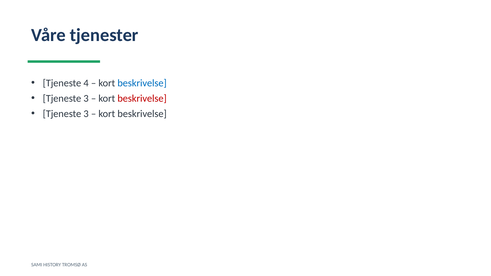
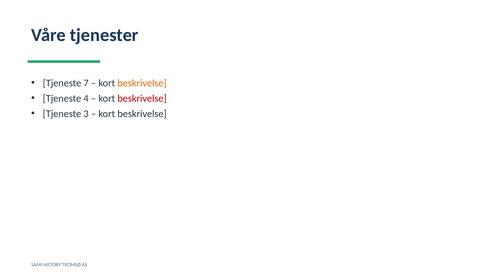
4: 4 -> 7 (86, 83)
beskrivelse colour: blue -> orange (142, 83)
3: 3 -> 4 (86, 99)
